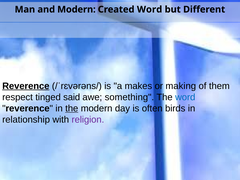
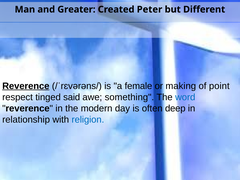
and Modern: Modern -> Greater (76, 9)
Created Word: Word -> Peter (150, 9)
makes: makes -> female (138, 86)
them: them -> point (219, 86)
the underline: present -> none (72, 108)
birds: birds -> deep (175, 108)
religion colour: purple -> blue (88, 120)
